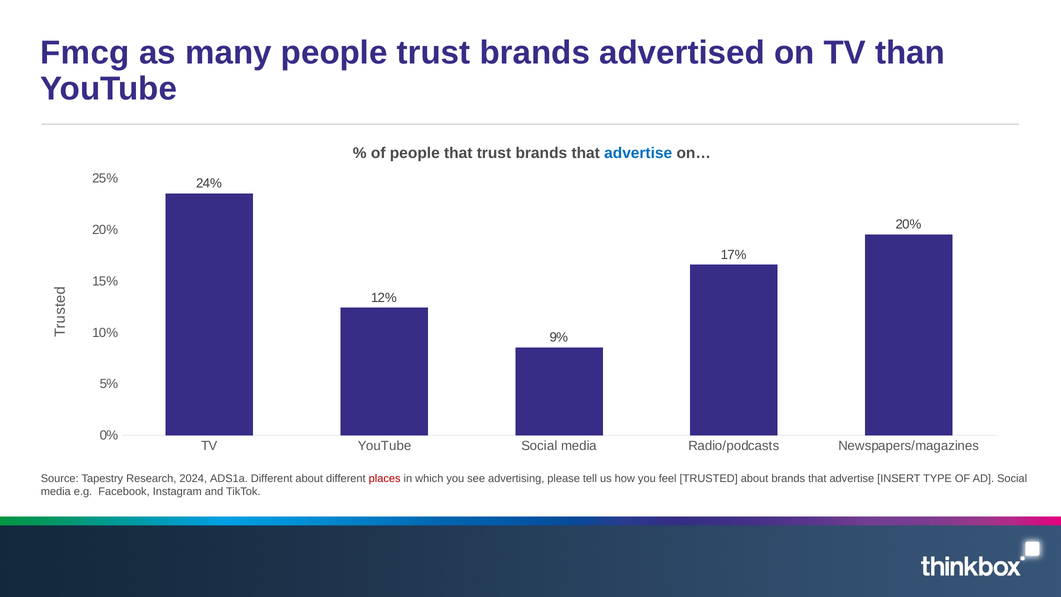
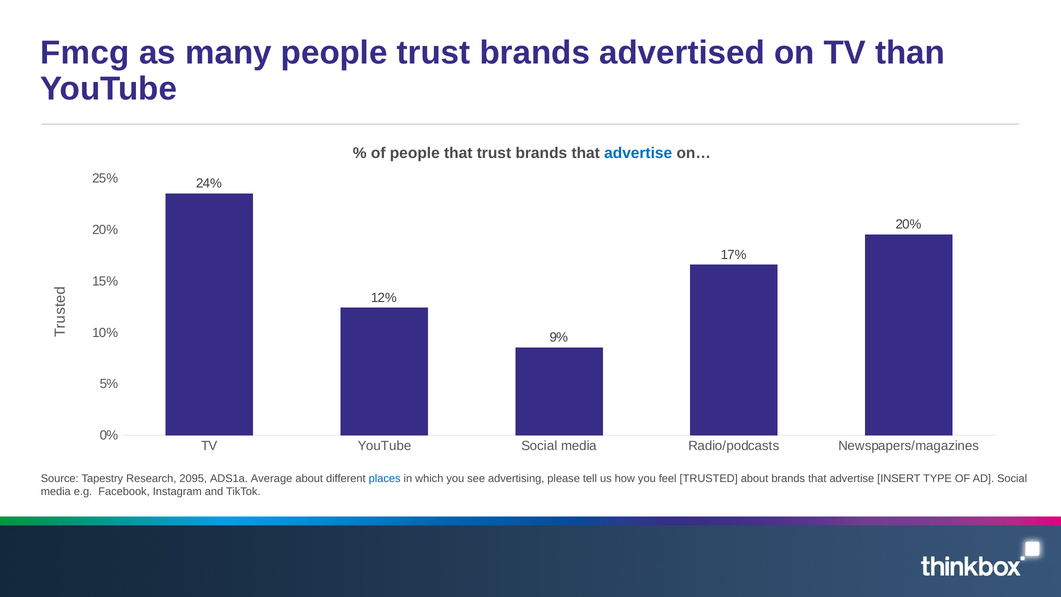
2024: 2024 -> 2095 (193, 478)
ADS1a Different: Different -> Average (272, 478)
places colour: red -> blue (385, 478)
